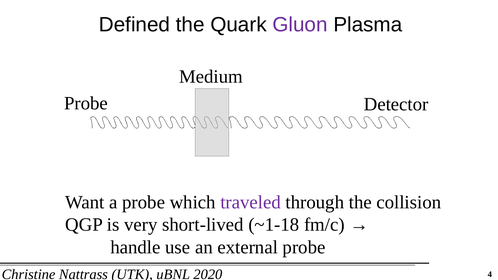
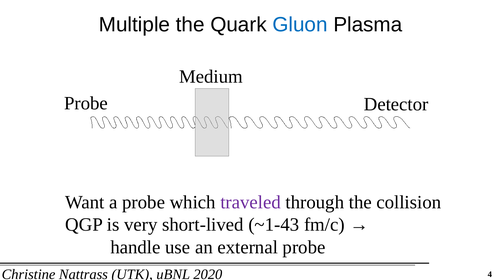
Defined: Defined -> Multiple (134, 25)
Gluon colour: purple -> blue (300, 25)
~1-18: ~1-18 -> ~1-43 (274, 225)
